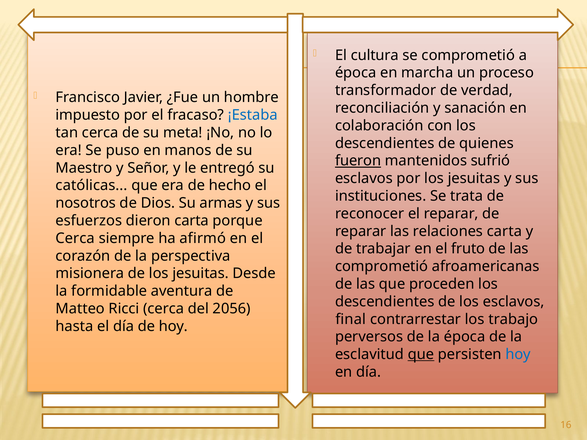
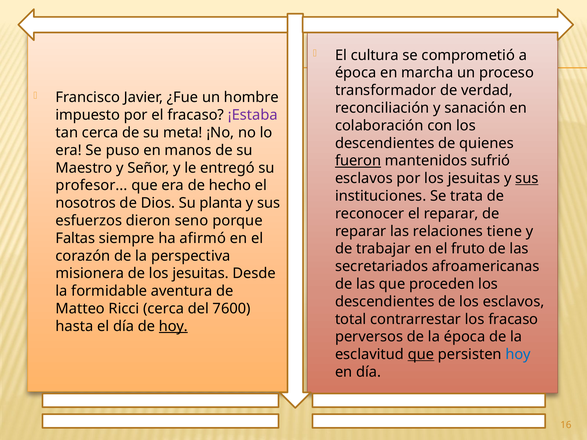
¡Estaba colour: blue -> purple (253, 115)
sus underline: none -> present (527, 178)
católicas: católicas -> profesor (92, 186)
armas: armas -> planta (221, 203)
dieron carta: carta -> seno (192, 221)
relaciones carta: carta -> tiene (504, 231)
Cerca: Cerca -> Faltas (75, 238)
comprometió: comprometió -> secretariados (382, 267)
2056: 2056 -> 7600 (232, 309)
final: final -> total (351, 319)
los trabajo: trabajo -> fracaso (513, 319)
hoy underline: none -> present (173, 326)
